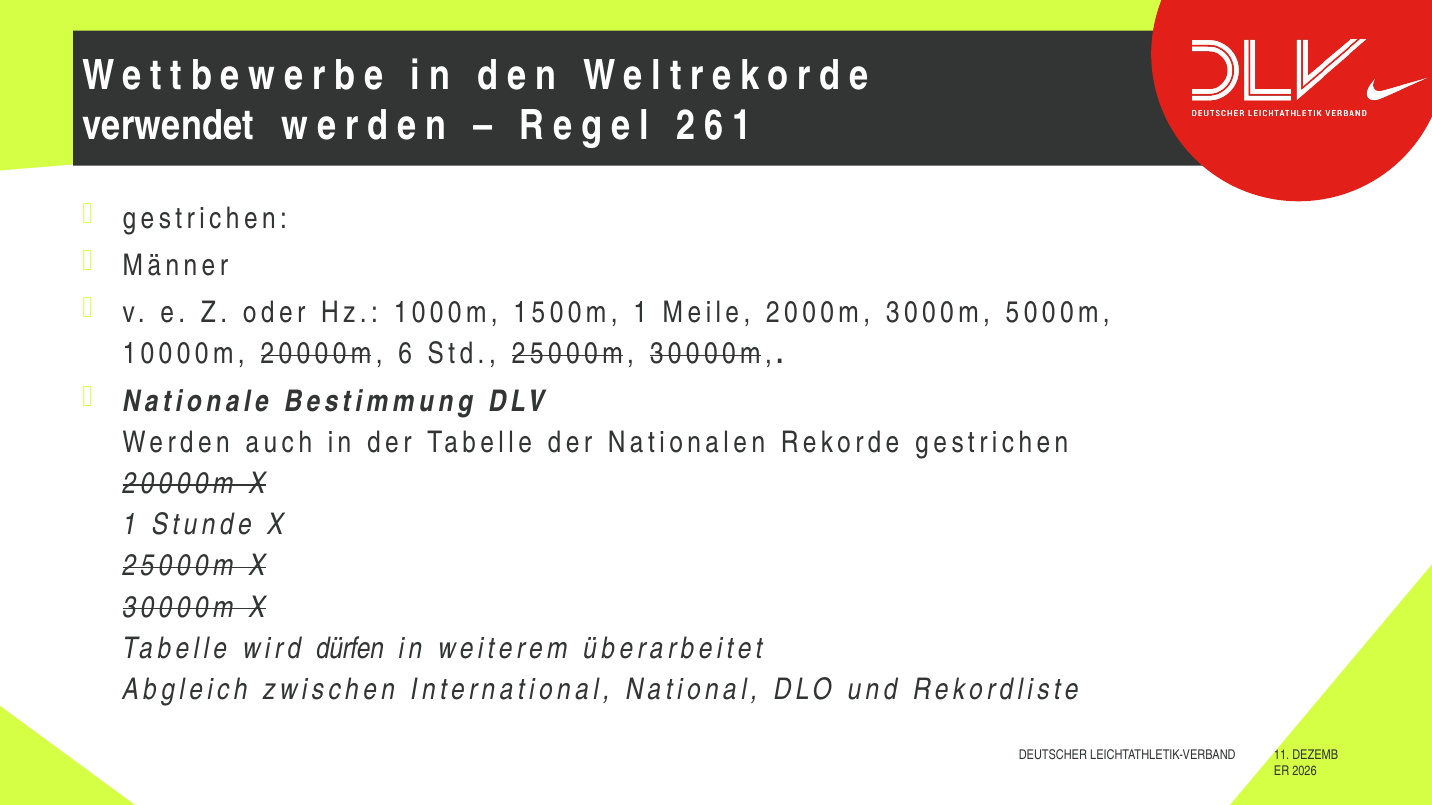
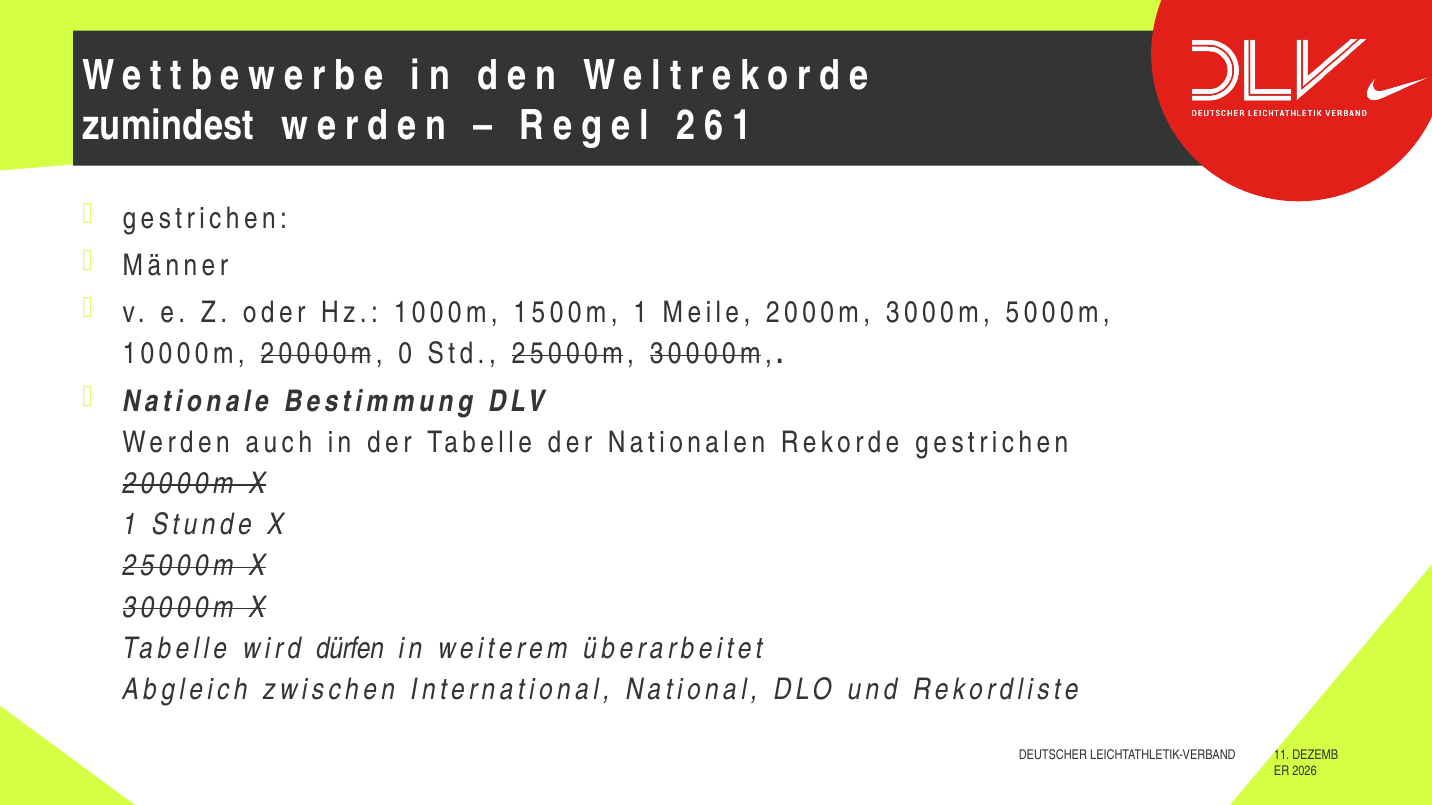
verwendet: verwendet -> zumindest (168, 126)
6: 6 -> 0 (405, 354)
